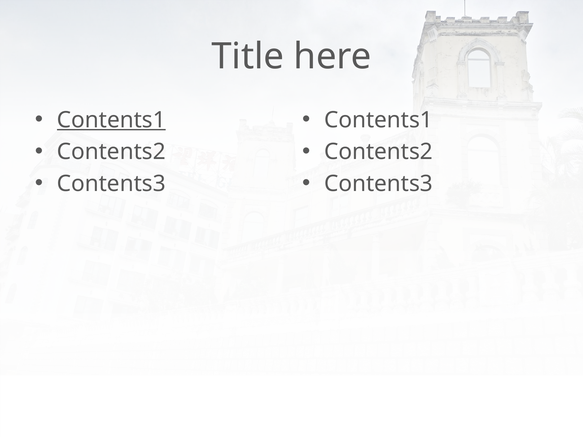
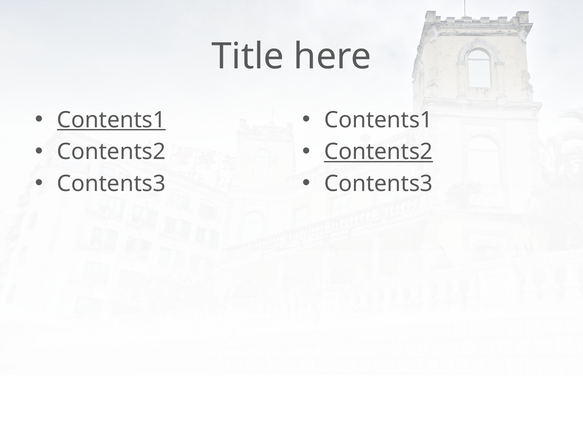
Contents2 underline: none -> present (379, 152)
